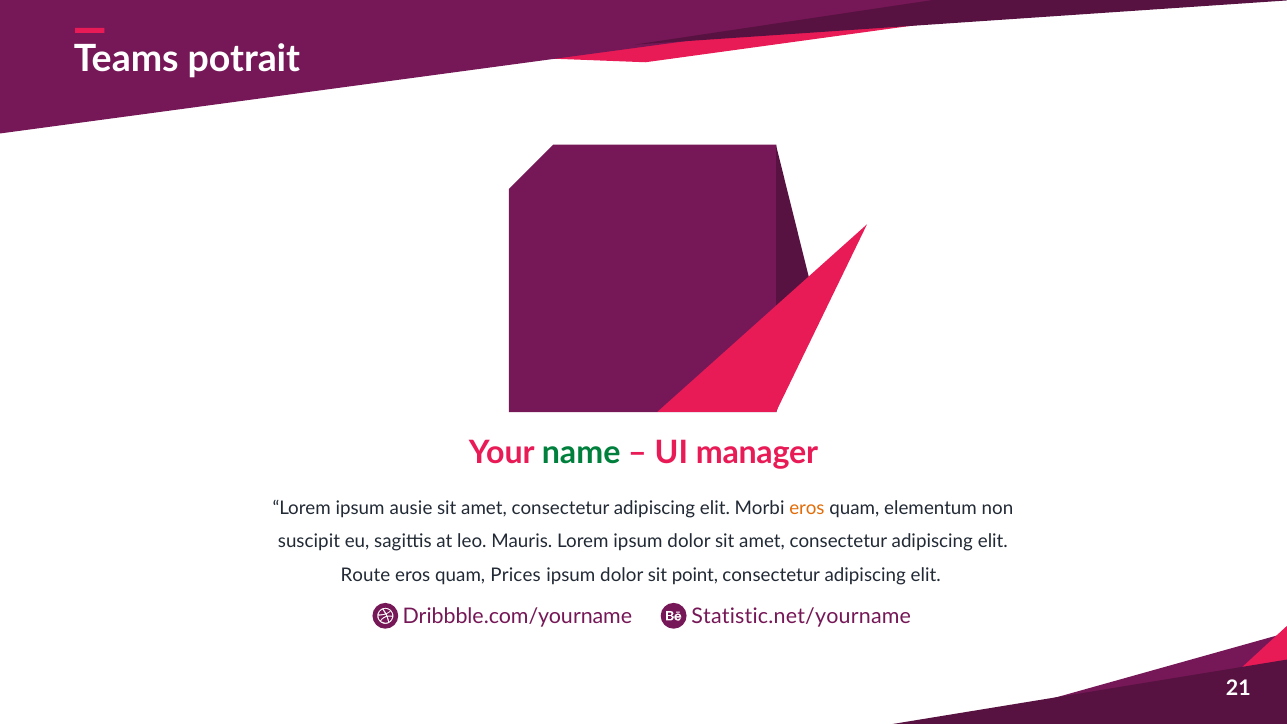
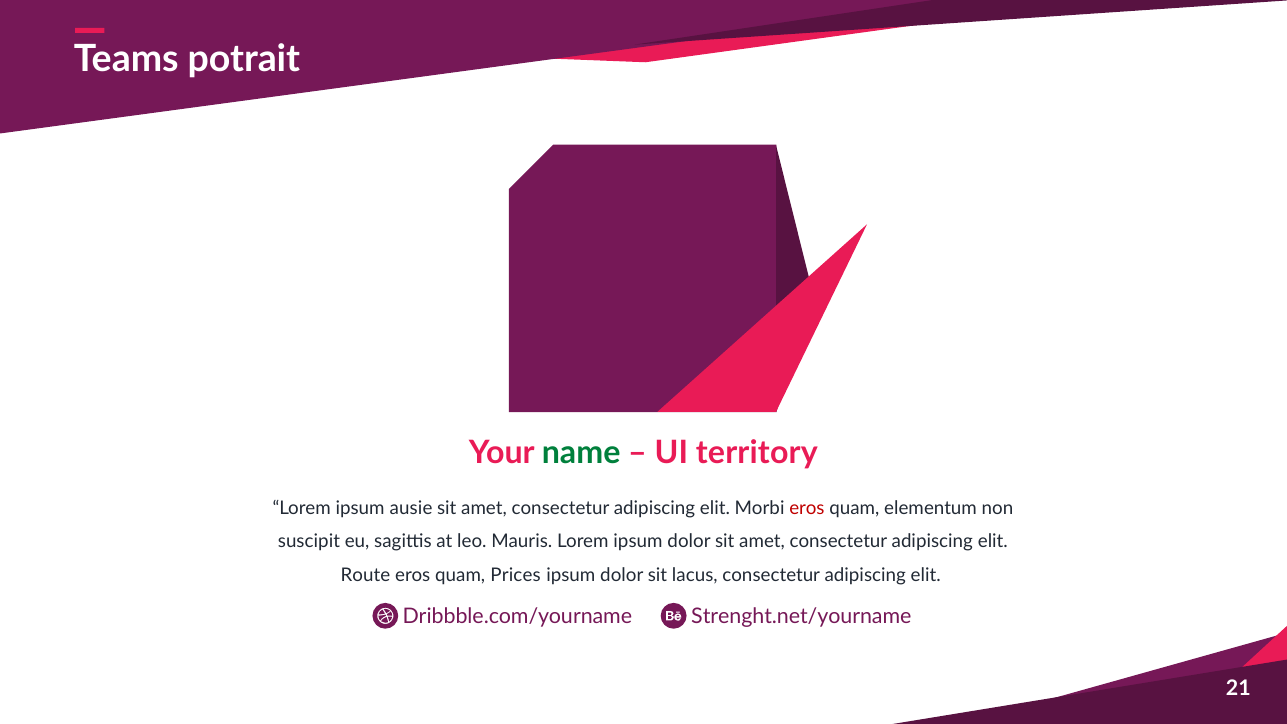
manager: manager -> territory (757, 452)
eros colour: orange -> red (807, 508)
point: point -> lacus (695, 575)
Statistic.net/yourname: Statistic.net/yourname -> Strenght.net/yourname (801, 616)
